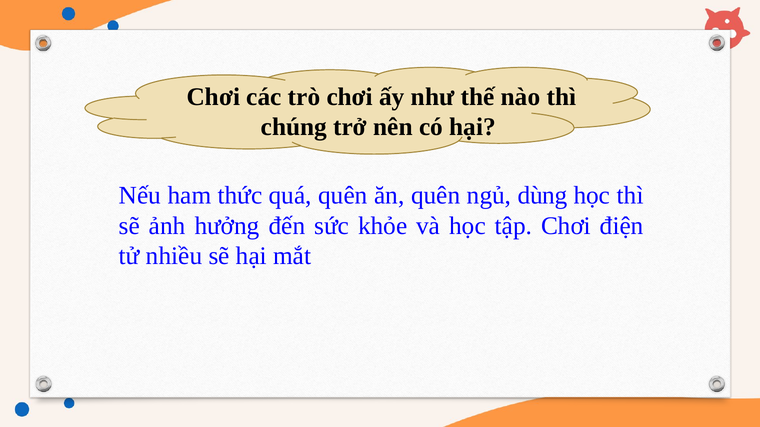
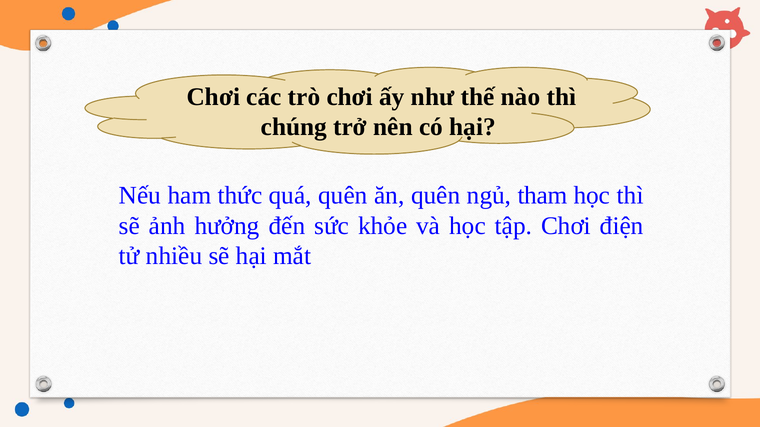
dùng: dùng -> tham (543, 196)
